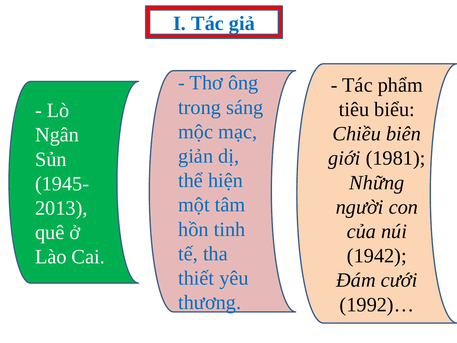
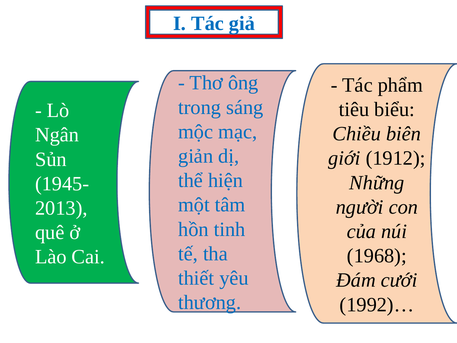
1981: 1981 -> 1912 (396, 158)
1942: 1942 -> 1968 (377, 256)
